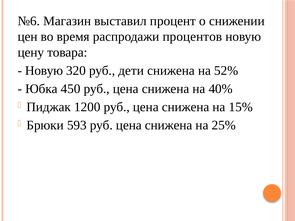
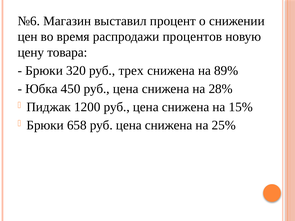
Новую: Новую -> Брюки (44, 71)
дети: дети -> трех (131, 71)
52%: 52% -> 89% (226, 71)
40%: 40% -> 28% (221, 89)
593: 593 -> 658 (77, 125)
